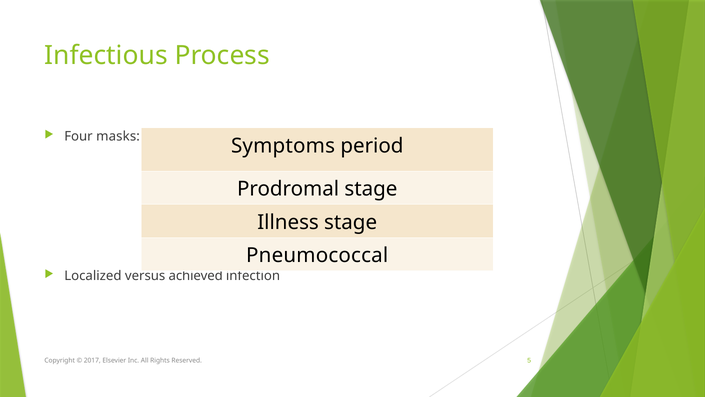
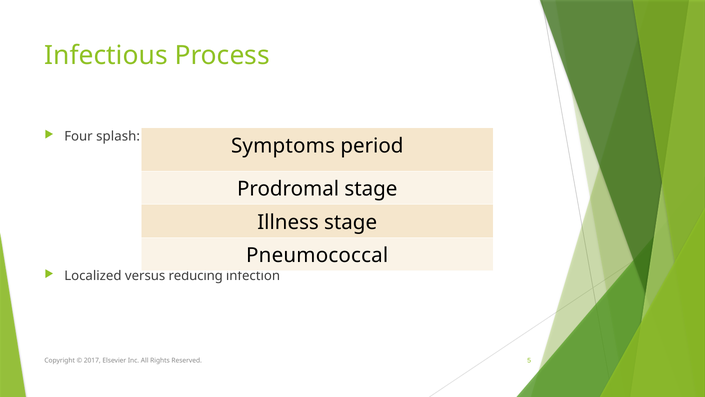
masks: masks -> splash (118, 136)
achieved: achieved -> reducing (196, 276)
